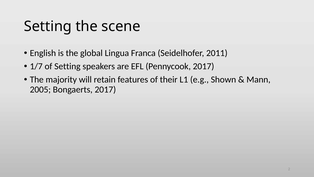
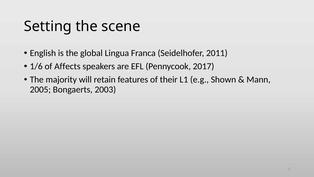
1/7: 1/7 -> 1/6 (36, 66)
of Setting: Setting -> Affects (67, 66)
Bongaerts 2017: 2017 -> 2003 (105, 89)
